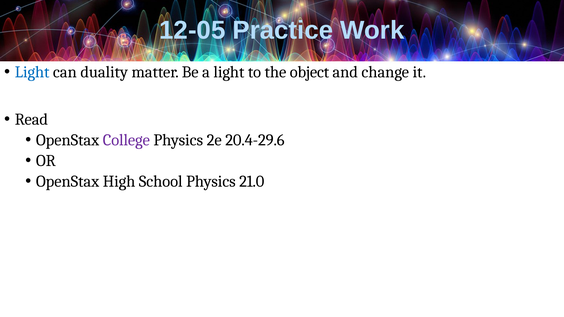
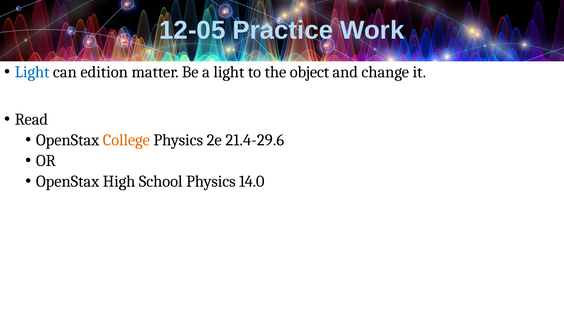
duality: duality -> edition (104, 72)
College colour: purple -> orange (126, 140)
20.4-29.6: 20.4-29.6 -> 21.4-29.6 (255, 140)
21.0: 21.0 -> 14.0 (252, 181)
